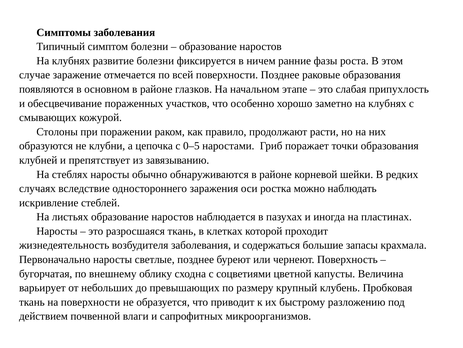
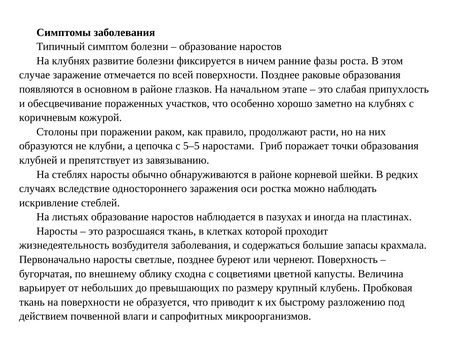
смывающих: смывающих -> коричневым (48, 117)
0–5: 0–5 -> 5–5 (191, 146)
